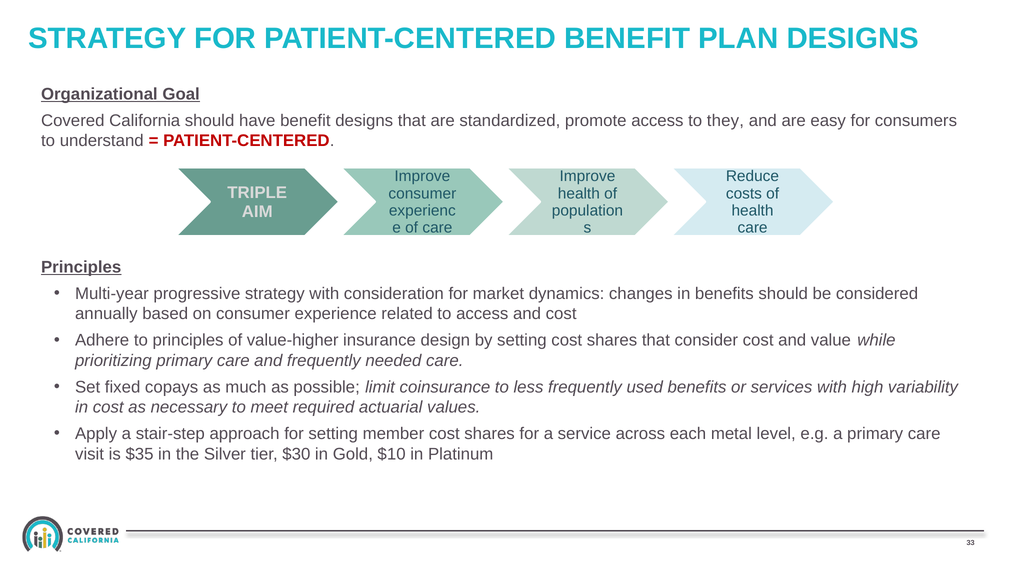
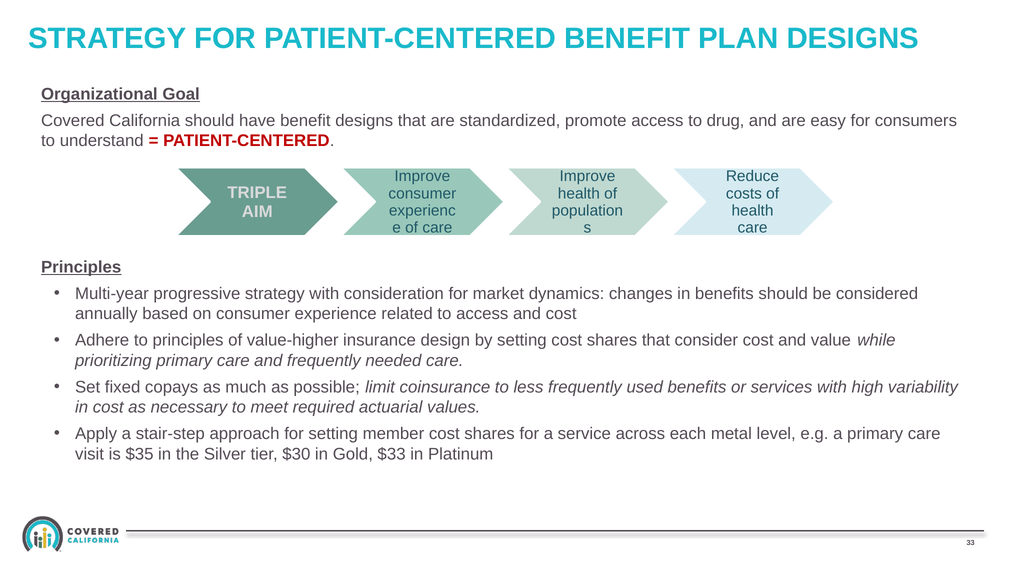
they: they -> drug (726, 121)
$10: $10 -> $33 (392, 454)
